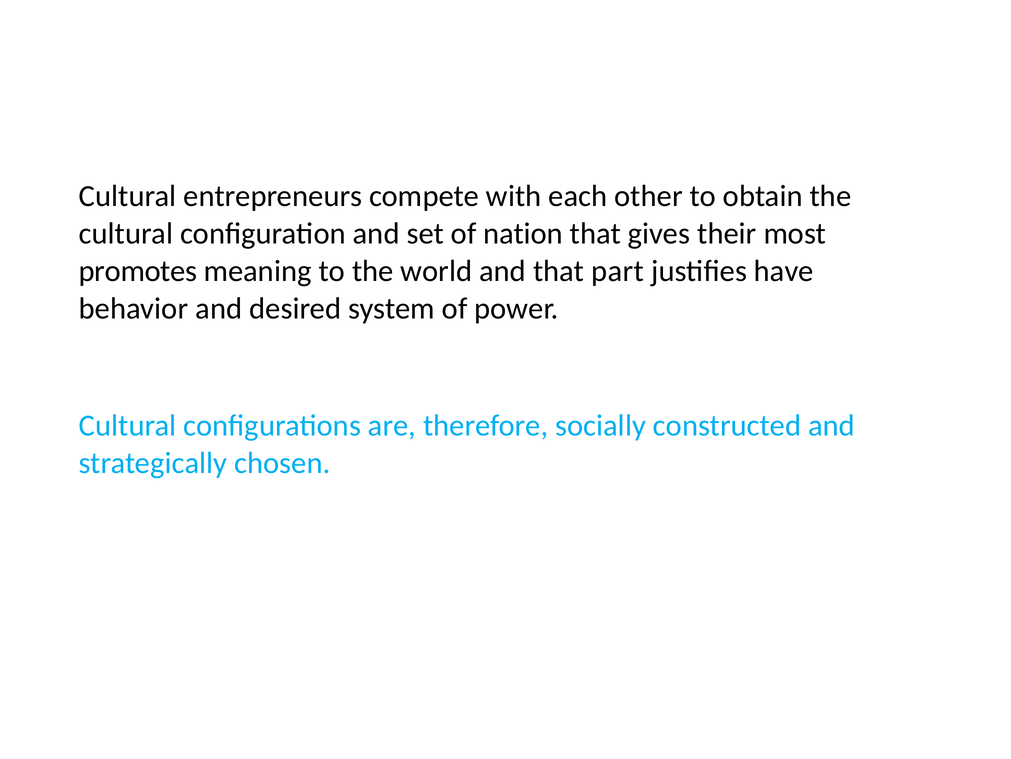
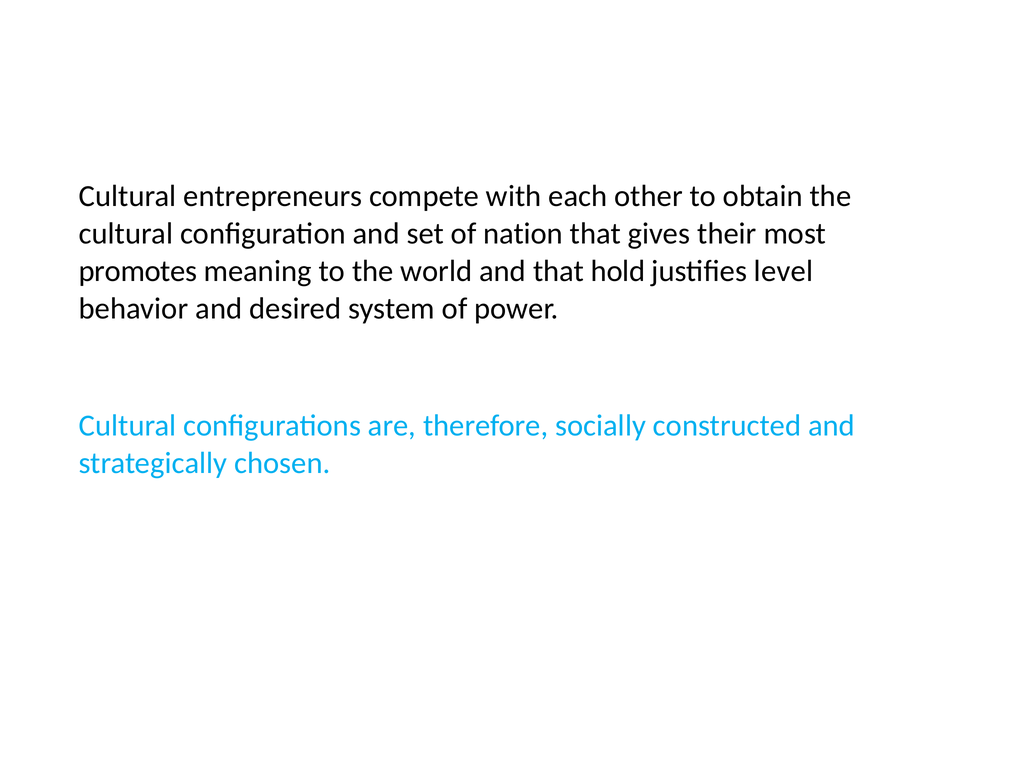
part: part -> hold (618, 271)
have: have -> level (784, 271)
